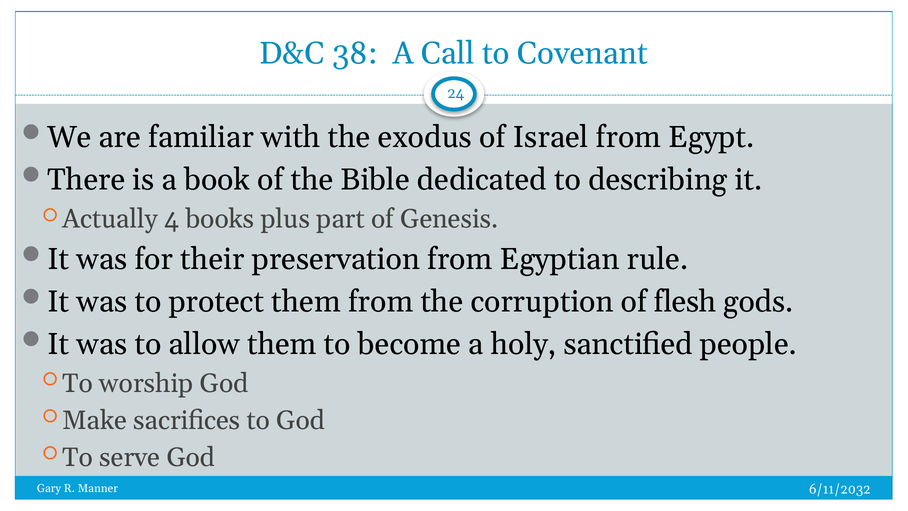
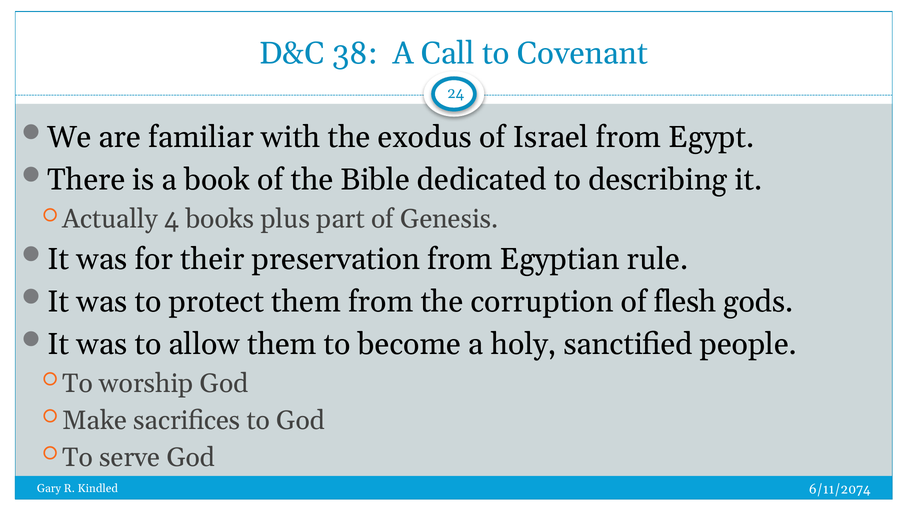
Manner: Manner -> Kindled (98, 488)
6/11/2032: 6/11/2032 -> 6/11/2074 (840, 489)
